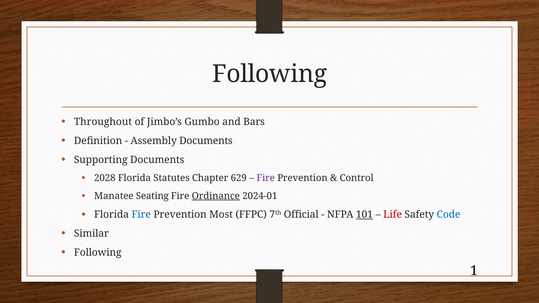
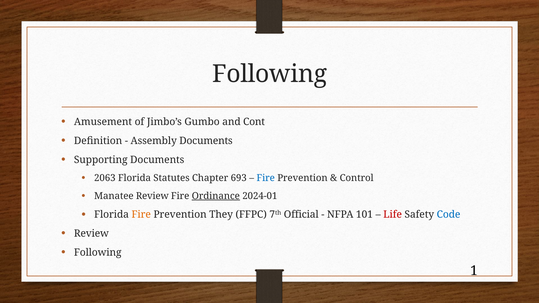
Throughout: Throughout -> Amusement (103, 122)
Bars: Bars -> Cont (254, 122)
2028: 2028 -> 2063 (105, 178)
629: 629 -> 693 (239, 178)
Fire colour: purple -> blue (266, 178)
Manatee Seating: Seating -> Review (152, 196)
Fire colour: blue -> orange (141, 215)
Most: Most -> They (221, 215)
101 underline: present -> none (364, 215)
Similar: Similar -> Review (91, 234)
